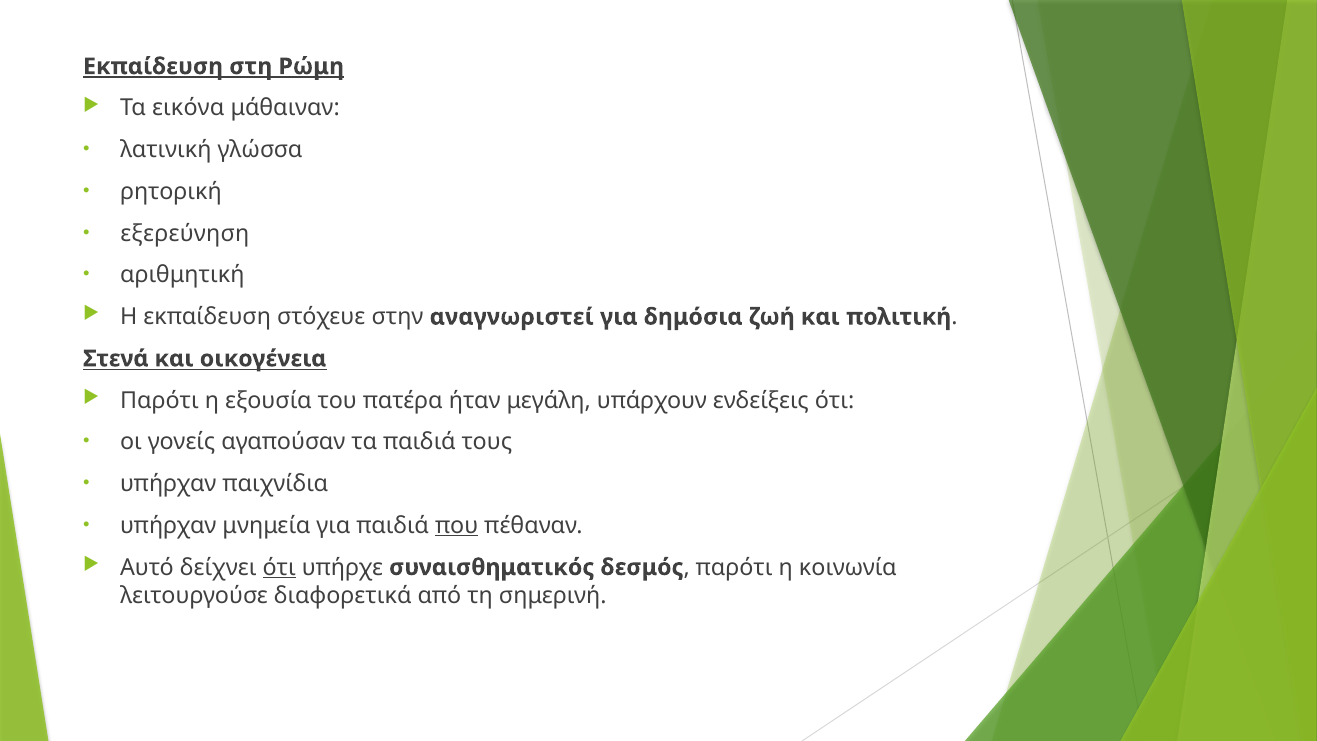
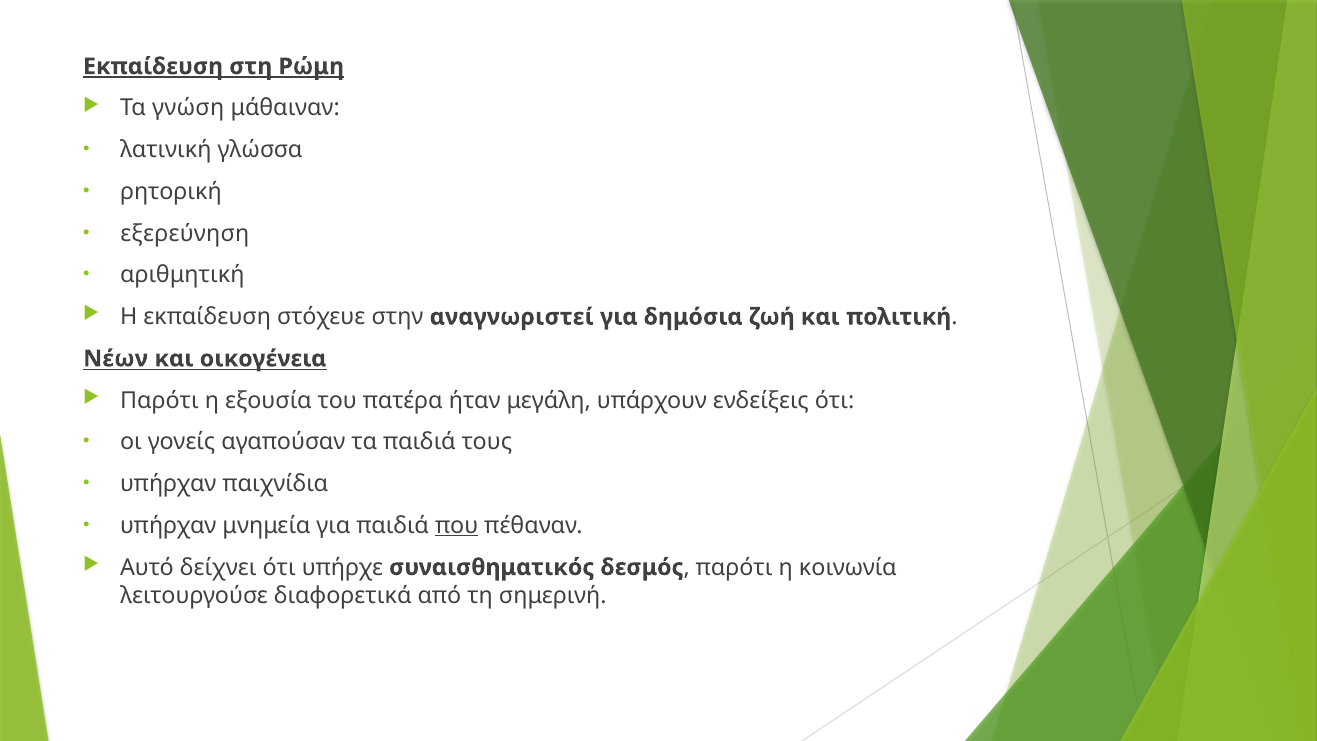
εικόνα: εικόνα -> γνώση (188, 108)
Στενά: Στενά -> Νέων (116, 359)
ότι underline: present -> none (279, 567)
